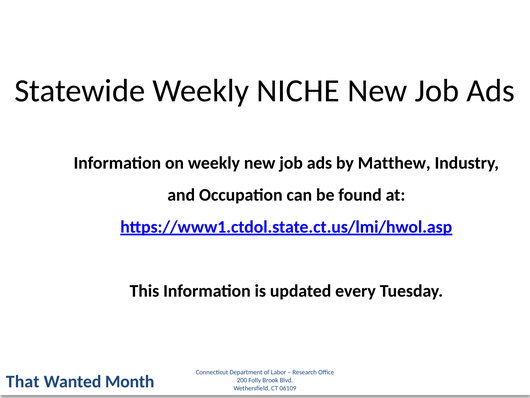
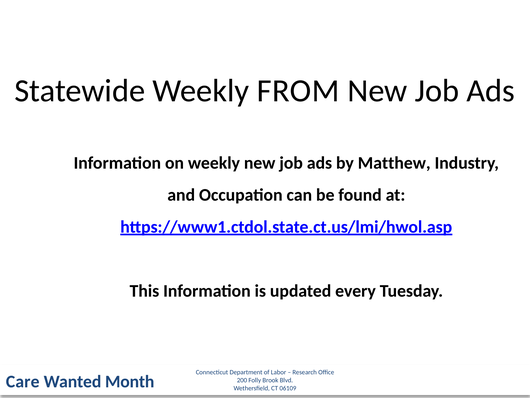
NICHE: NICHE -> FROM (298, 91)
That: That -> Care (23, 381)
